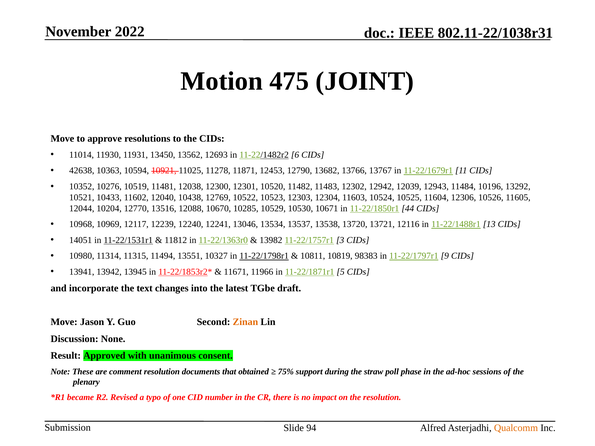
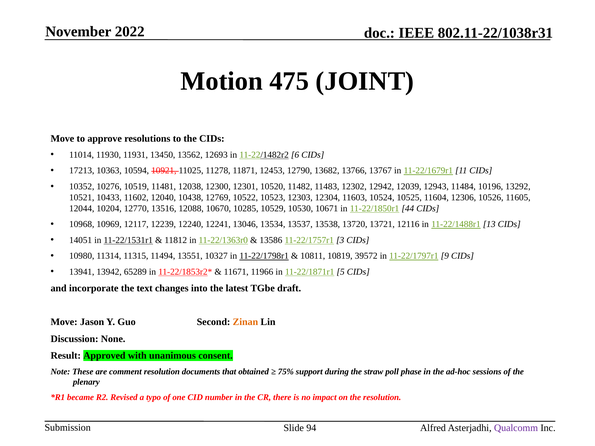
42638: 42638 -> 17213 (82, 171)
13982: 13982 -> 13586 (271, 240)
98383: 98383 -> 39572 (366, 256)
13945: 13945 -> 65289 (135, 272)
Qualcomm colour: orange -> purple (516, 428)
